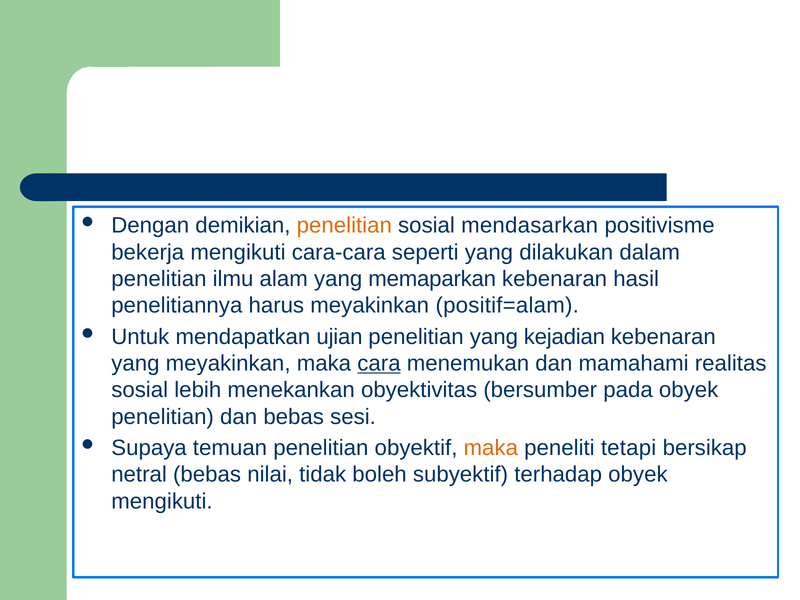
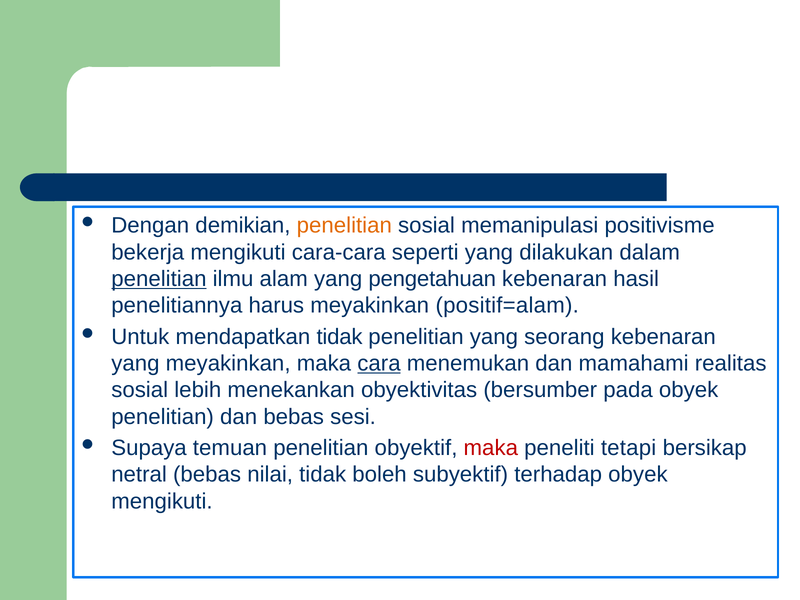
mendasarkan: mendasarkan -> memanipulasi (530, 226)
penelitian underline: none -> present (159, 279)
memaparkan: memaparkan -> pengetahuan (432, 279)
mendapatkan ujian: ujian -> tidak (340, 337)
kejadian: kejadian -> seorang (564, 337)
maka colour: orange -> red (491, 448)
